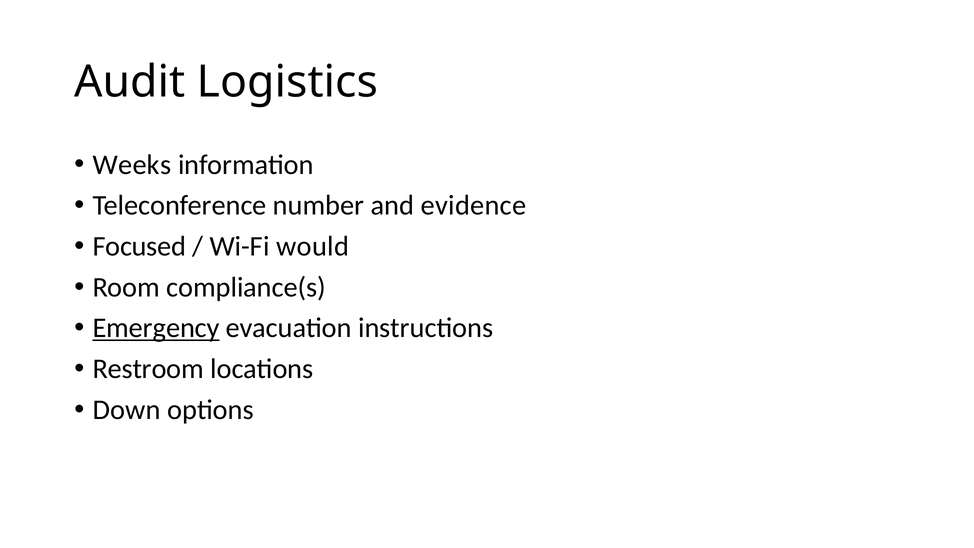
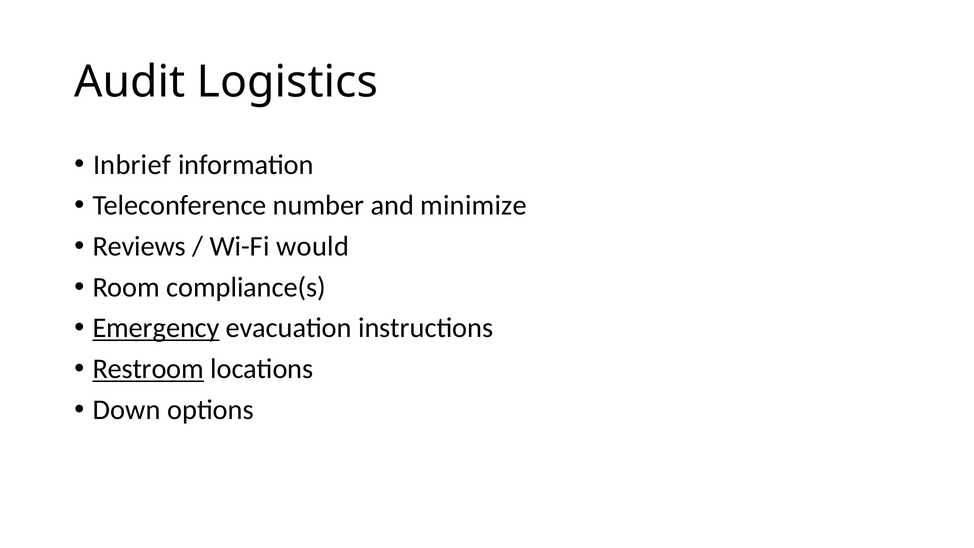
Weeks: Weeks -> Inbrief (132, 165)
evidence: evidence -> minimize (474, 206)
Focused: Focused -> Reviews (139, 246)
Restroom underline: none -> present (148, 369)
